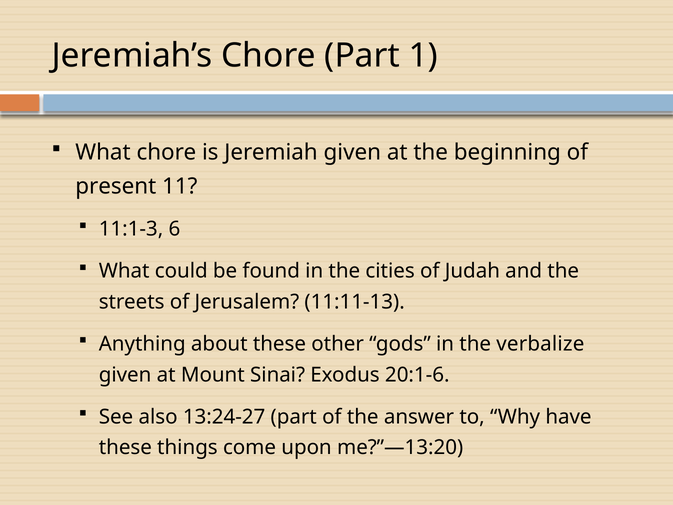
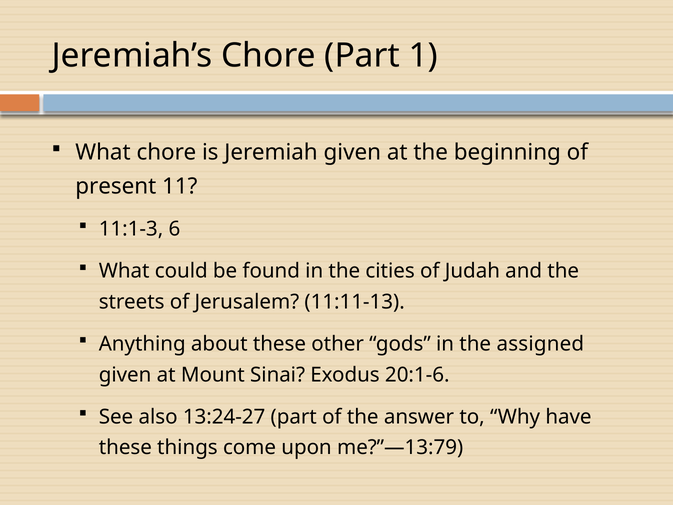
verbalize: verbalize -> assigned (540, 344)
me?”—13:20: me?”—13:20 -> me?”—13:79 (400, 447)
